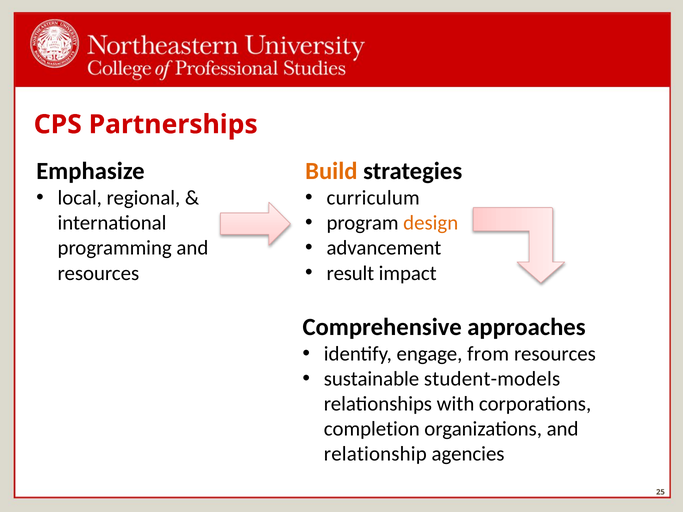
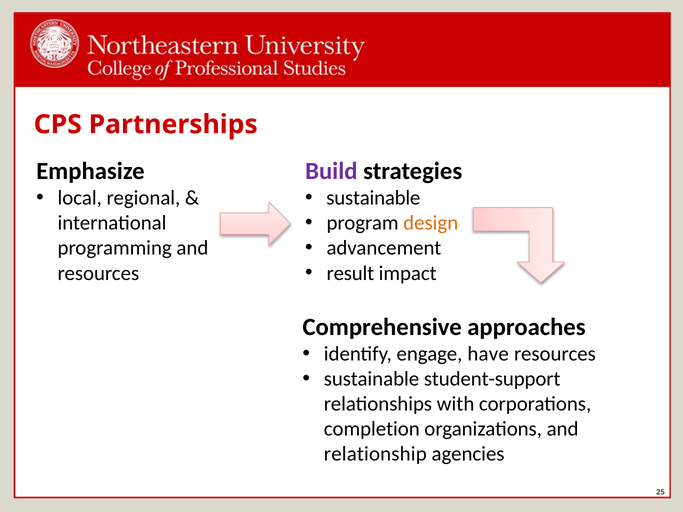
Build colour: orange -> purple (331, 171)
curriculum: curriculum -> sustainable (373, 198)
from: from -> have (488, 354)
student-models: student-models -> student-support (492, 379)
